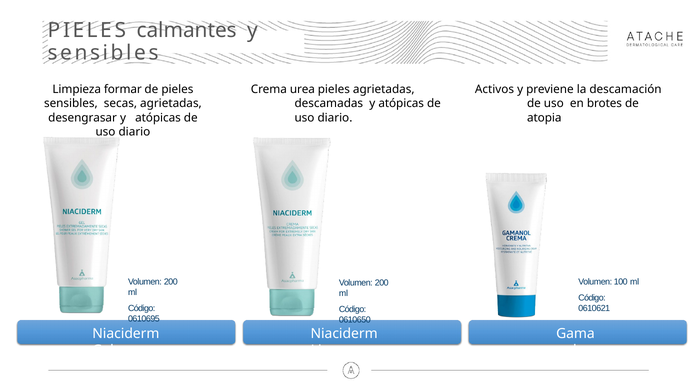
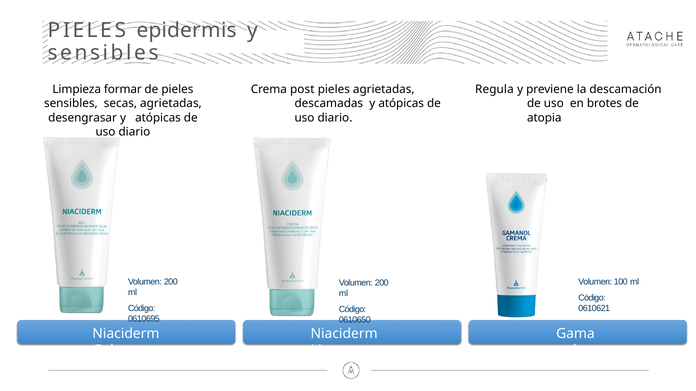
calmantes: calmantes -> epidermis (187, 30)
urea: urea -> post (302, 90)
Activos: Activos -> Regula (494, 90)
